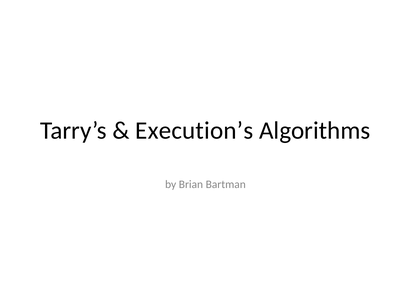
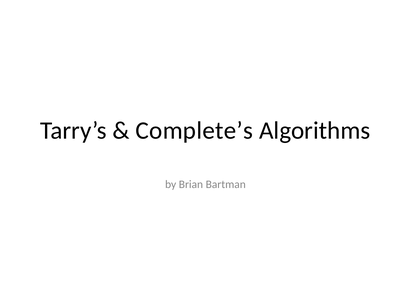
Execution’s: Execution’s -> Complete’s (194, 131)
